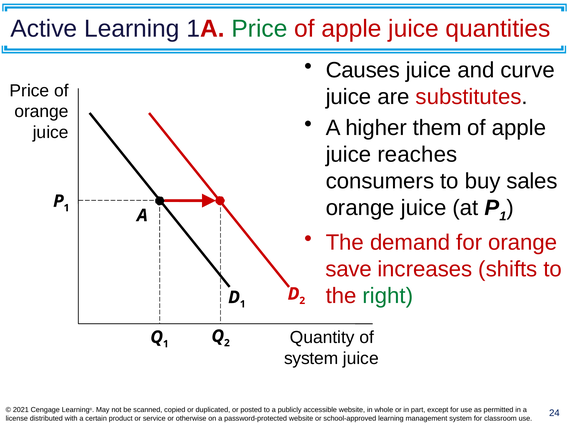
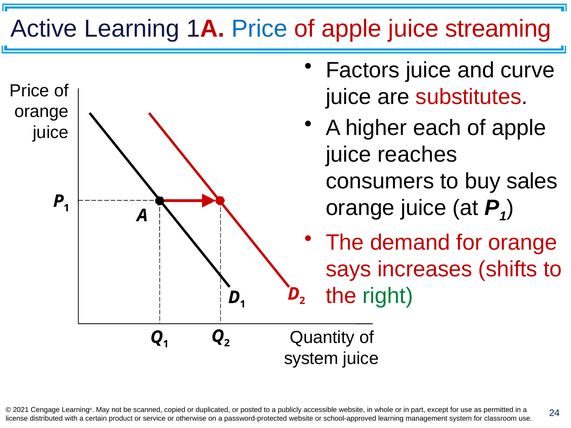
Price colour: green -> blue (259, 29)
quantities: quantities -> streaming (498, 29)
Causes: Causes -> Factors (363, 70)
them: them -> each (437, 128)
save: save -> says (348, 269)
